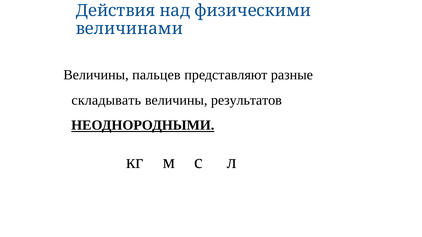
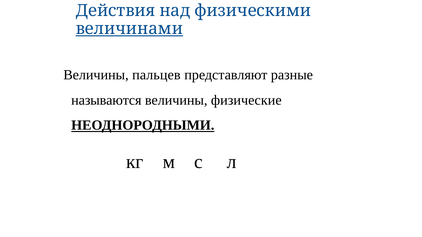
величинами underline: none -> present (129, 29)
складывать: складывать -> называются (106, 100)
результатов: результатов -> физические (246, 100)
